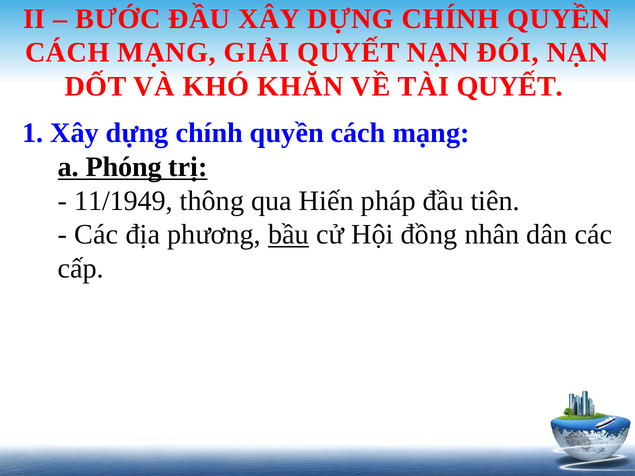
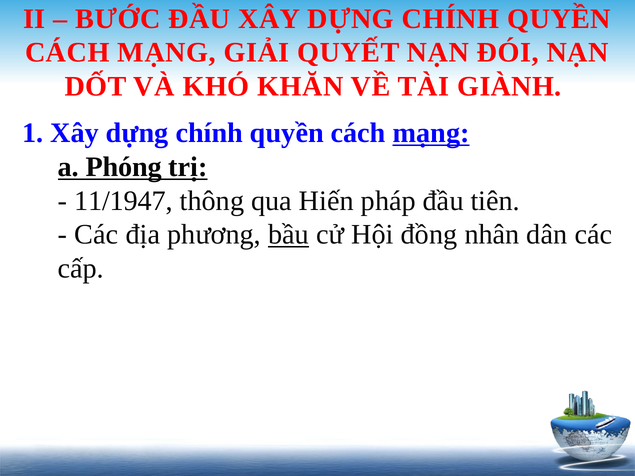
TÀI QUYẾT: QUYẾT -> GIÀNH (509, 86)
mạng underline: none -> present (431, 133)
11/1949: 11/1949 -> 11/1947 (124, 201)
